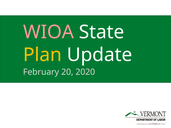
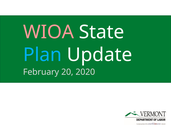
Plan colour: yellow -> light blue (42, 55)
